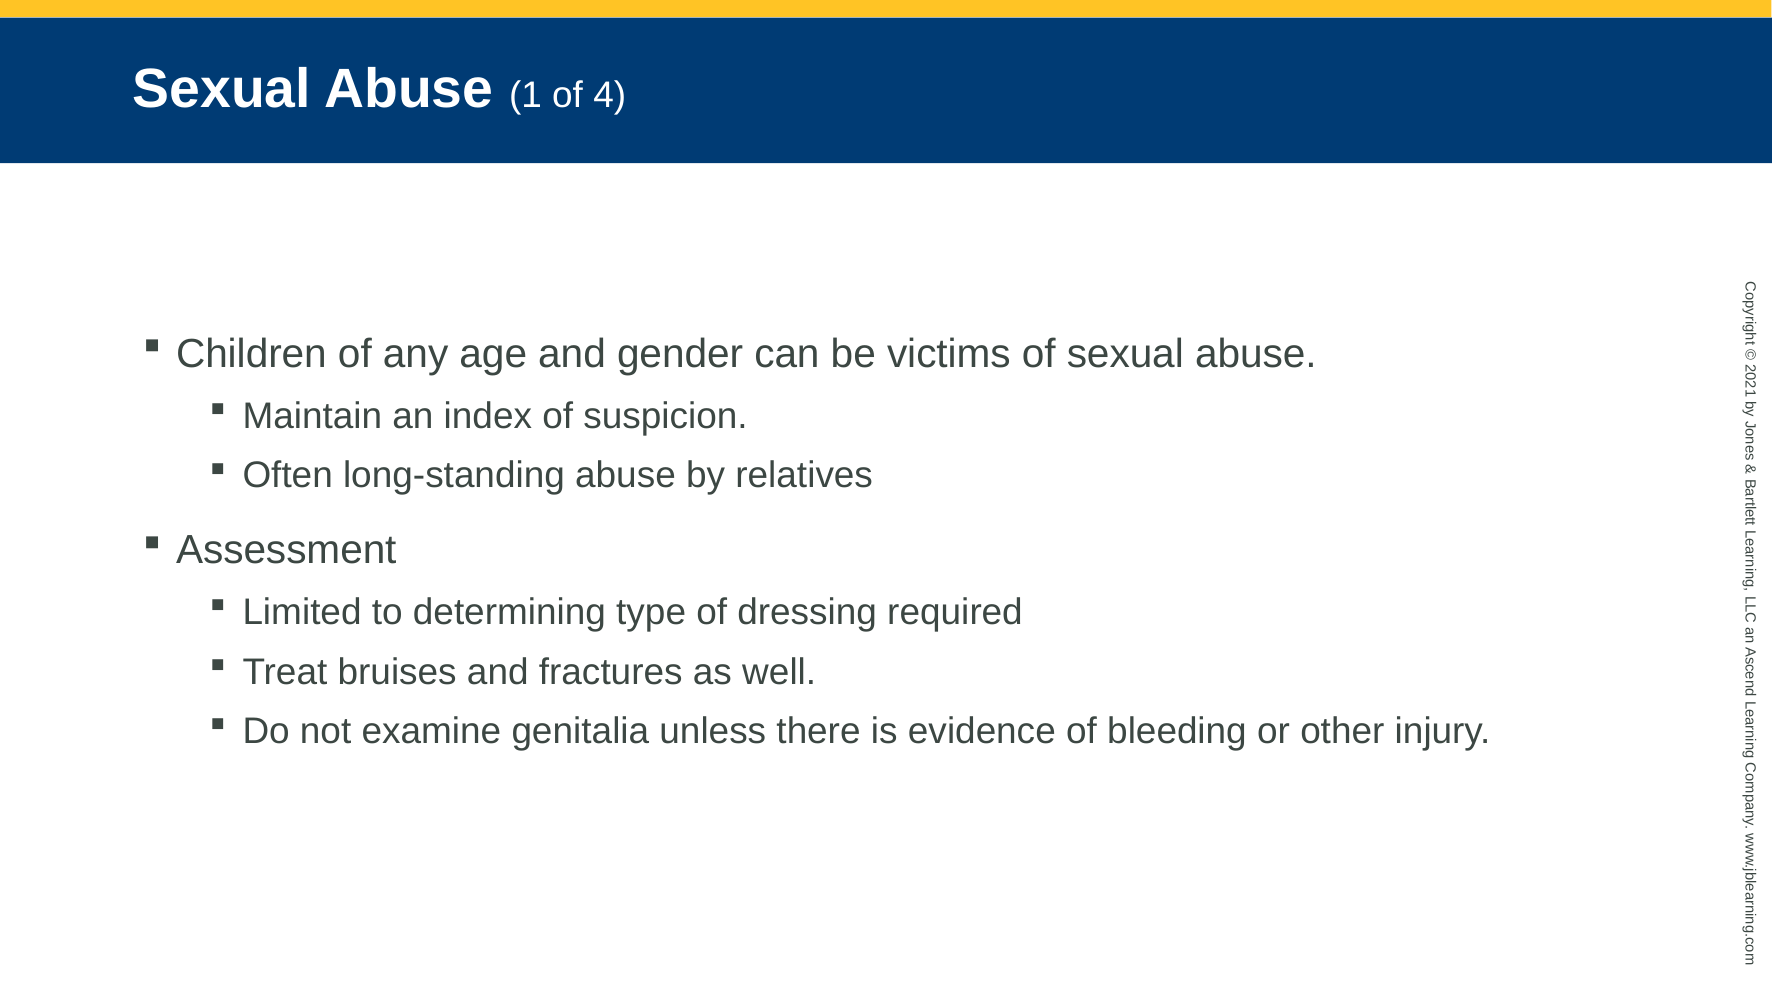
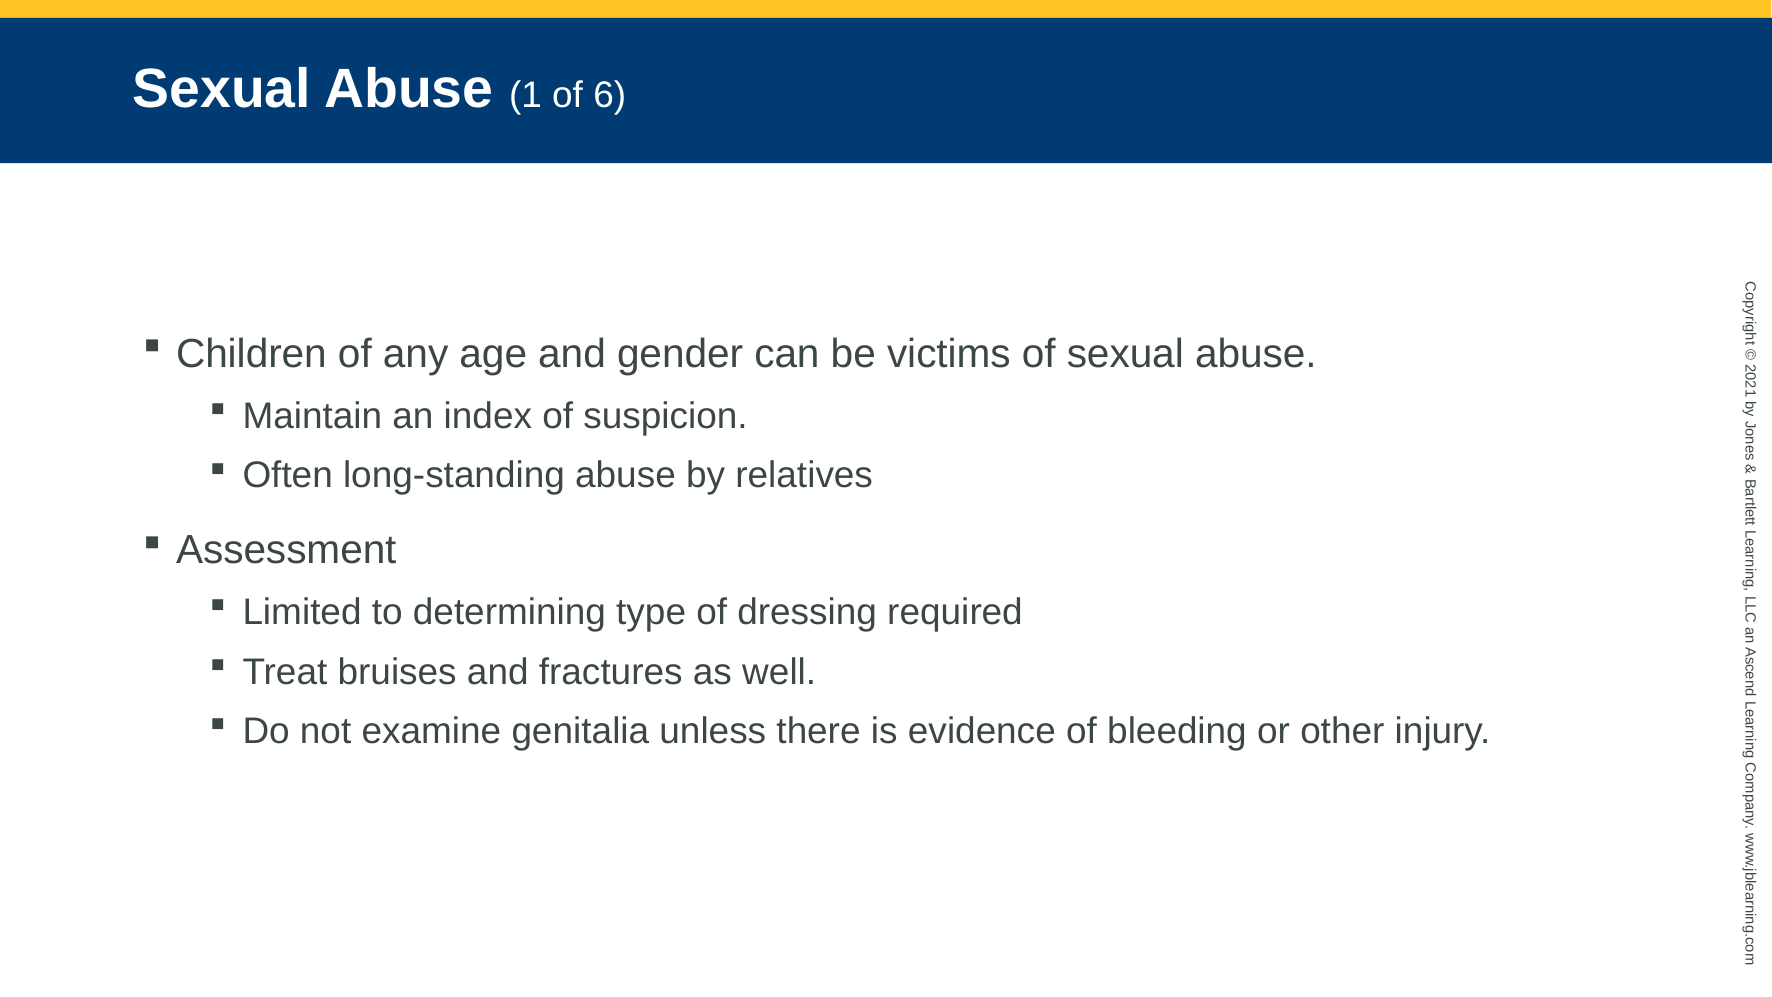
4: 4 -> 6 (610, 95)
